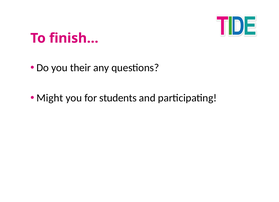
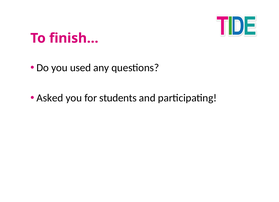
their: their -> used (80, 68)
Might: Might -> Asked (50, 98)
